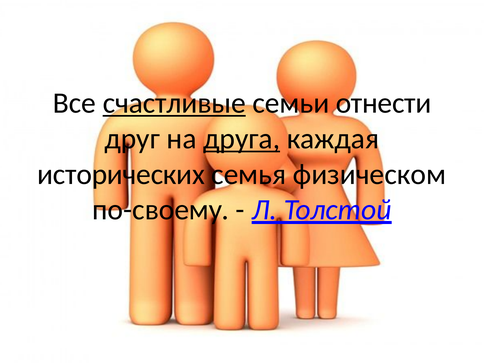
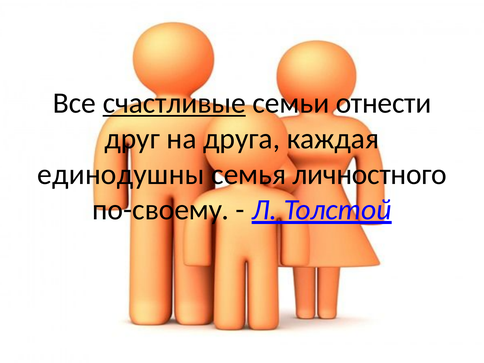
друга underline: present -> none (242, 139)
исторических: исторических -> единодушны (121, 174)
физическом: физическом -> личностного (370, 174)
